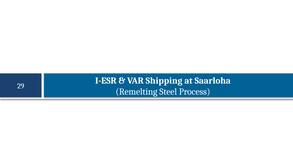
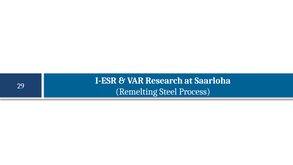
Shipping: Shipping -> Research (164, 81)
